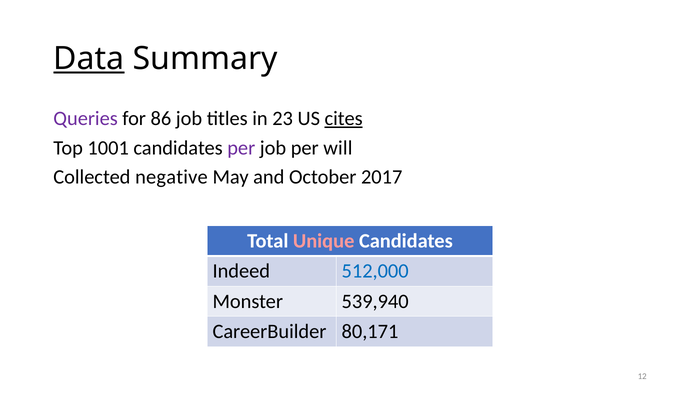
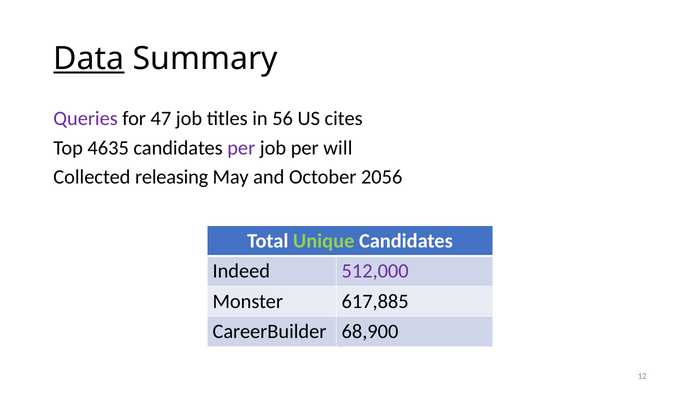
86: 86 -> 47 (161, 118)
23: 23 -> 56 (283, 118)
cites underline: present -> none (344, 118)
1001: 1001 -> 4635 (108, 148)
negative: negative -> releasing (172, 177)
2017: 2017 -> 2056 (382, 177)
Unique colour: pink -> light green (324, 241)
512,000 colour: blue -> purple (375, 271)
539,940: 539,940 -> 617,885 (375, 301)
80,171: 80,171 -> 68,900 (370, 331)
